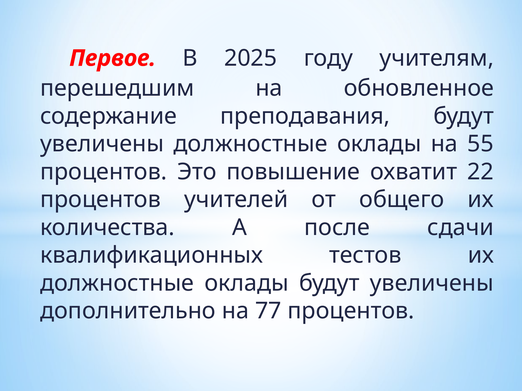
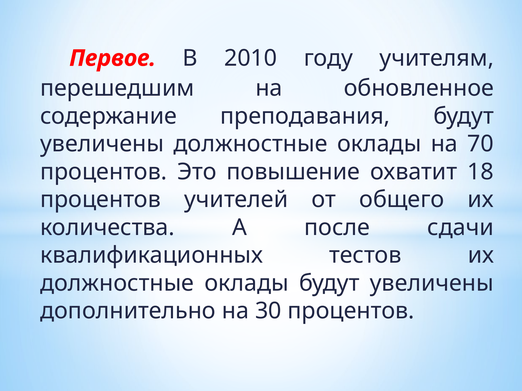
2025: 2025 -> 2010 (251, 58)
55: 55 -> 70 (481, 144)
22: 22 -> 18 (481, 172)
77: 77 -> 30 (268, 311)
